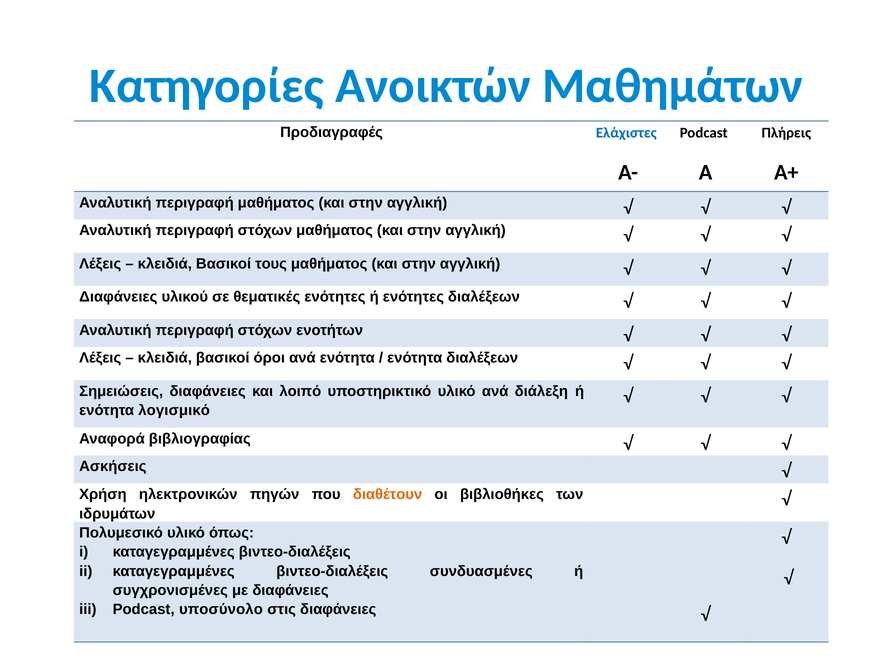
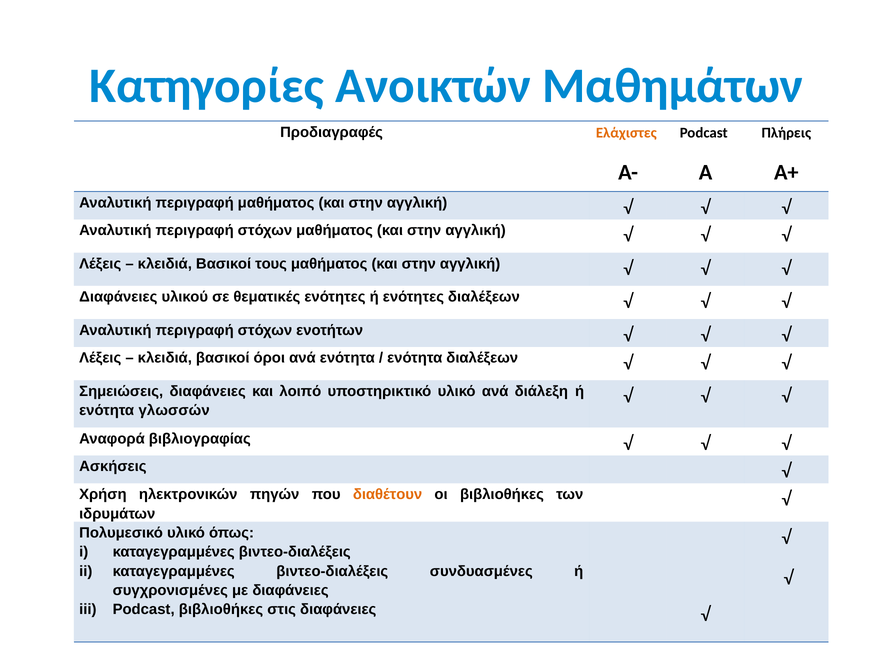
Ελάχιστες colour: blue -> orange (626, 133)
λογισμικό: λογισμικό -> γλωσσών (174, 410)
Podcast υποσύνολο: υποσύνολο -> βιβλιοθήκες (221, 609)
